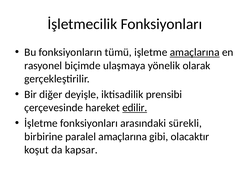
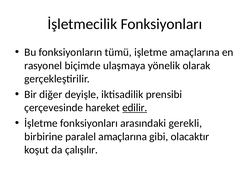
amaçlarına underline: present -> none (195, 52)
sürekli: sürekli -> gerekli (185, 124)
kapsar: kapsar -> çalışılır (81, 150)
